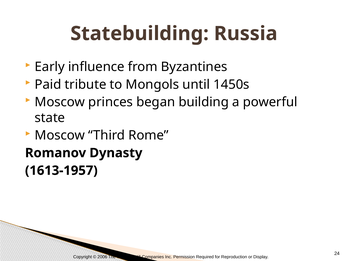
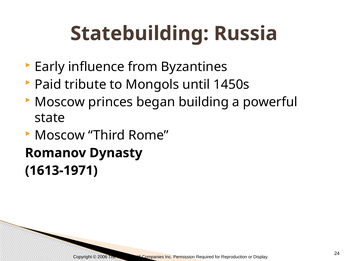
1613-1957: 1613-1957 -> 1613-1971 (61, 171)
